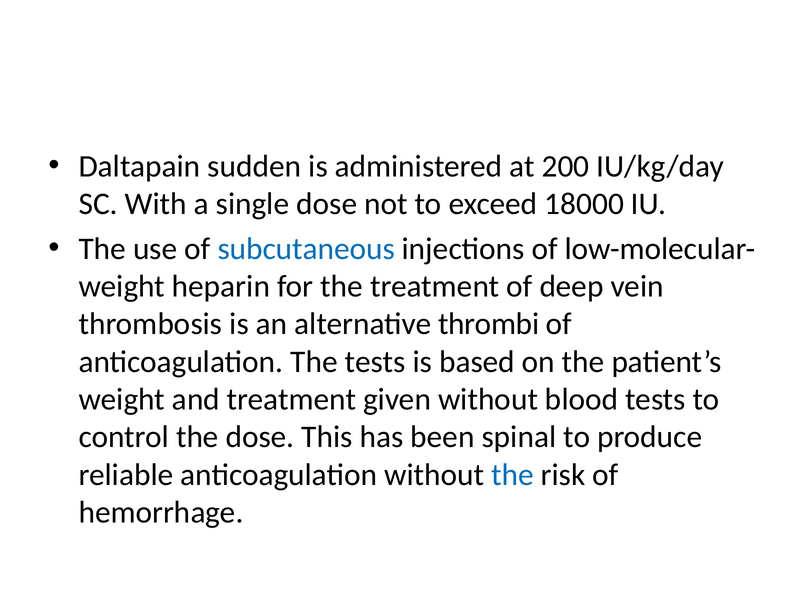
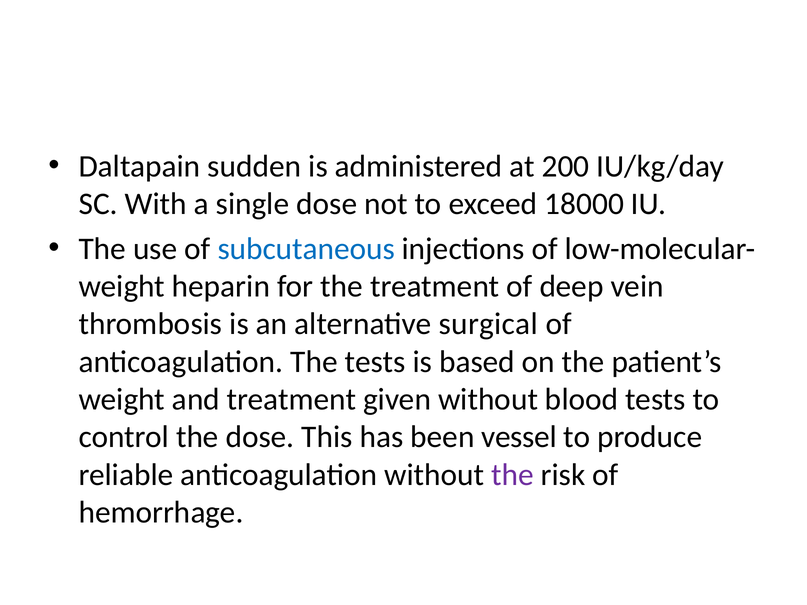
thrombi: thrombi -> surgical (488, 324)
spinal: spinal -> vessel (519, 437)
the colour: blue -> purple (512, 475)
